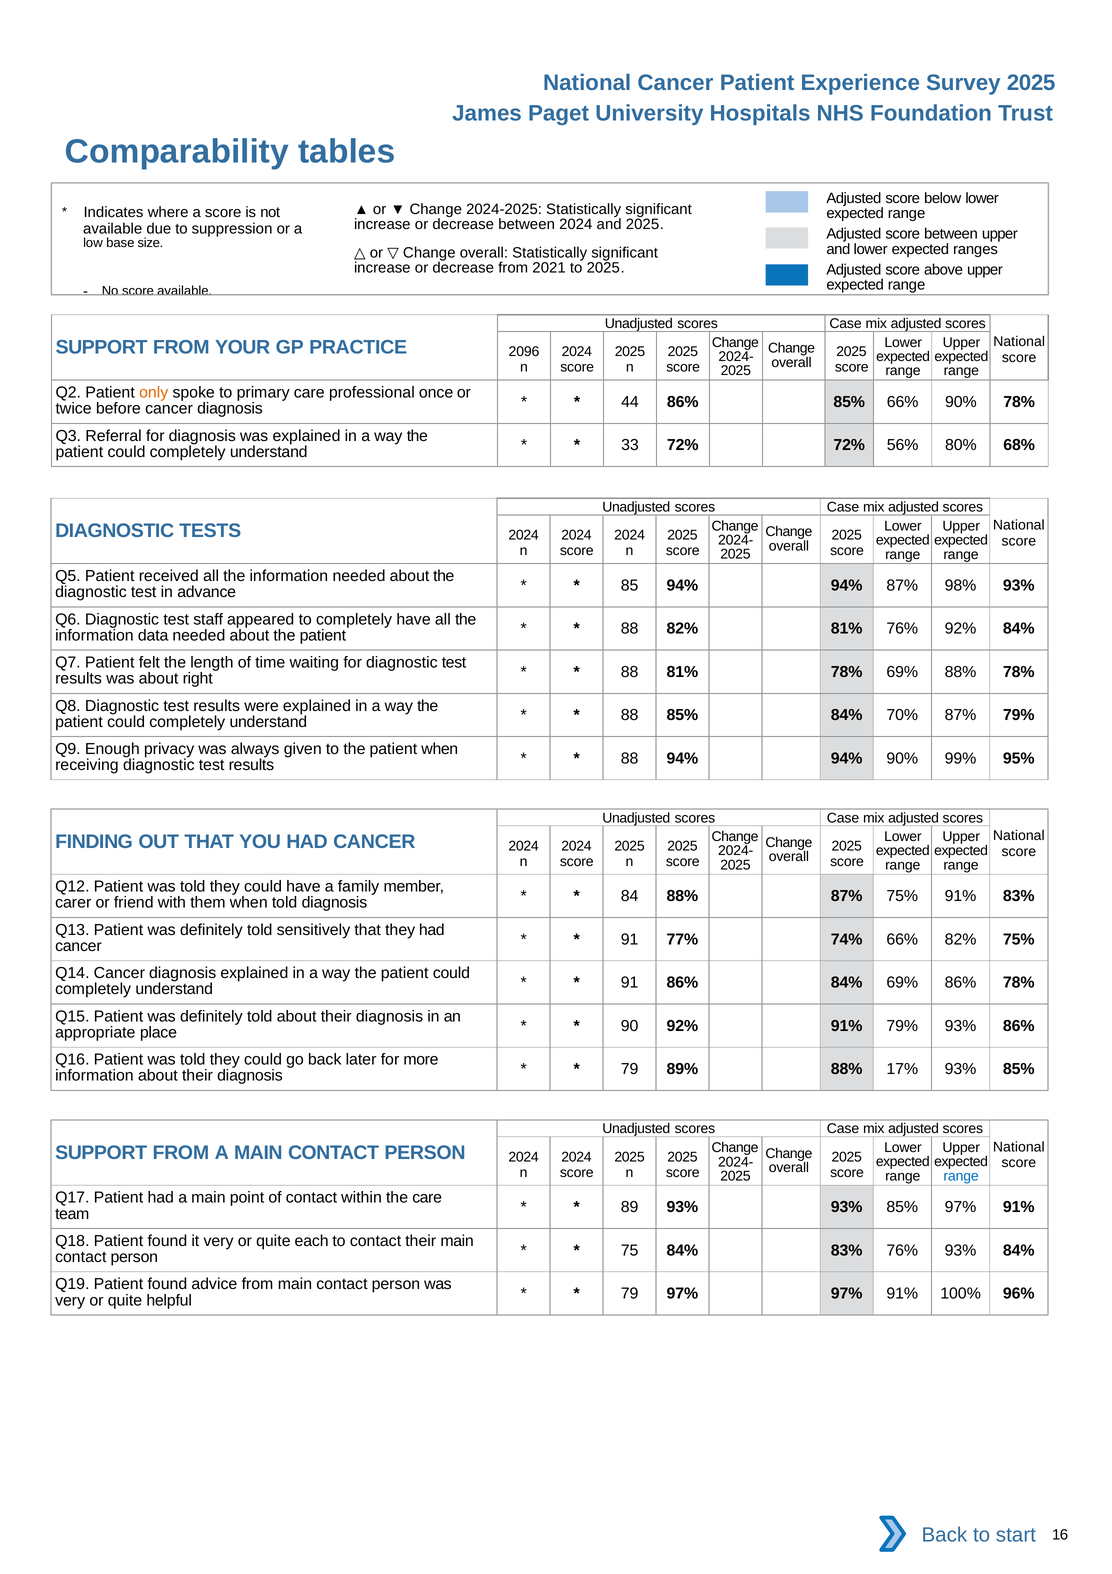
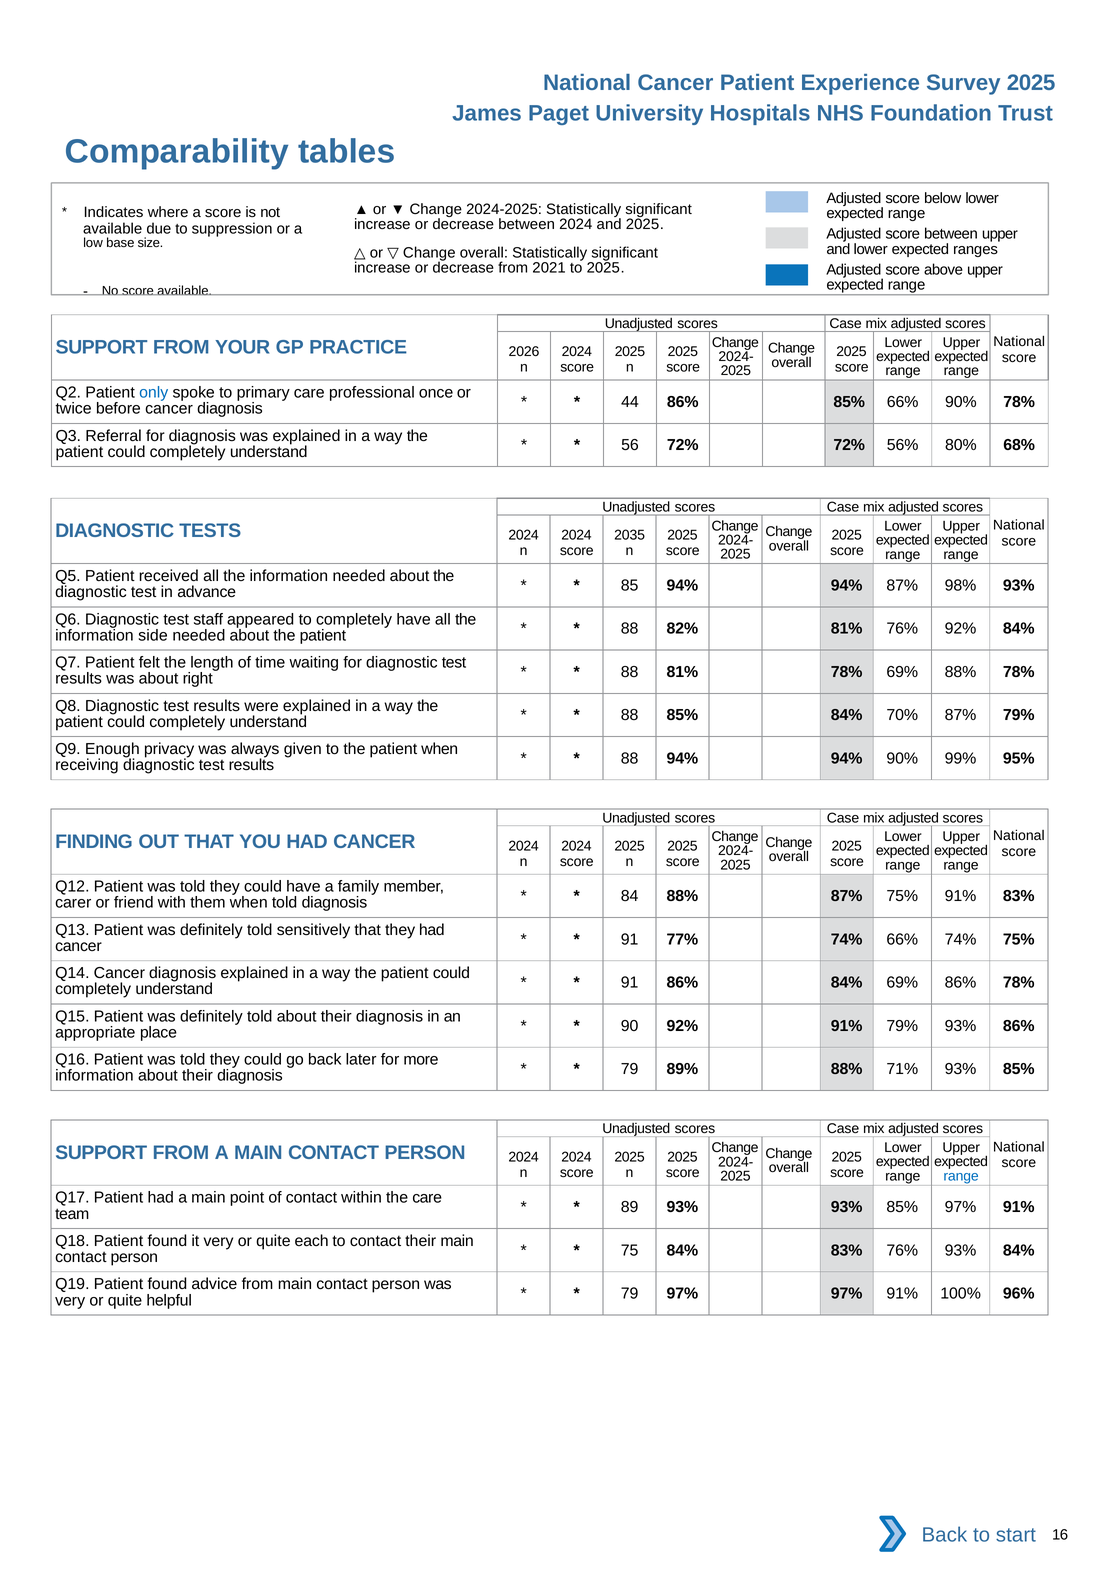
2096: 2096 -> 2026 (524, 352)
only colour: orange -> blue (154, 392)
33: 33 -> 56 (630, 445)
2024: 2024 -> 2035 (630, 535)
data: data -> side (153, 635)
66% 82%: 82% -> 74% (961, 939)
17%: 17% -> 71% (902, 1069)
